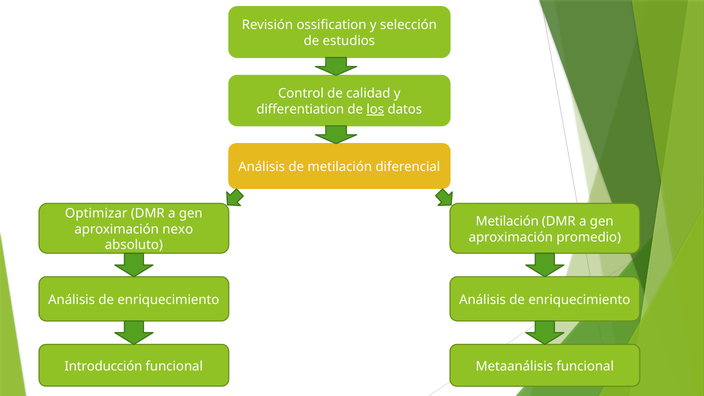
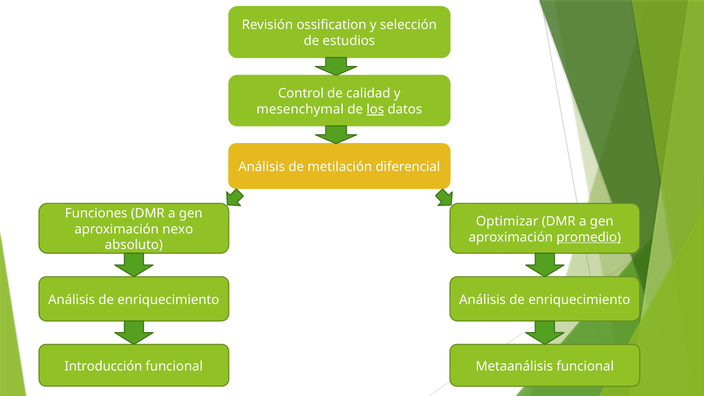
differentiation: differentiation -> mesenchymal (300, 109)
Optimizar: Optimizar -> Funciones (96, 213)
Metilación: Metilación -> Optimizar (507, 221)
promedio underline: none -> present (589, 237)
